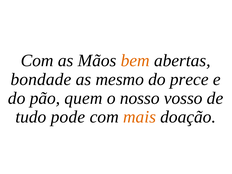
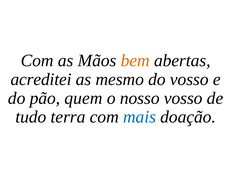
bondade: bondade -> acreditei (41, 79)
do prece: prece -> vosso (189, 79)
pode: pode -> terra (68, 117)
mais colour: orange -> blue (140, 117)
